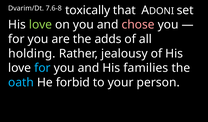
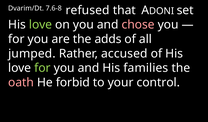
toxically: toxically -> refused (88, 10)
holding: holding -> jumped (32, 54)
jealousy: jealousy -> accused (124, 54)
for colour: light blue -> light green (42, 68)
oath colour: light blue -> pink (21, 82)
person: person -> control (158, 82)
